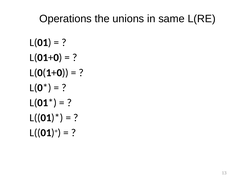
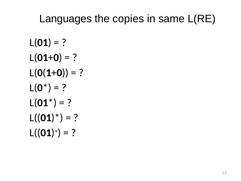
Operations: Operations -> Languages (66, 19)
unions: unions -> copies (128, 19)
